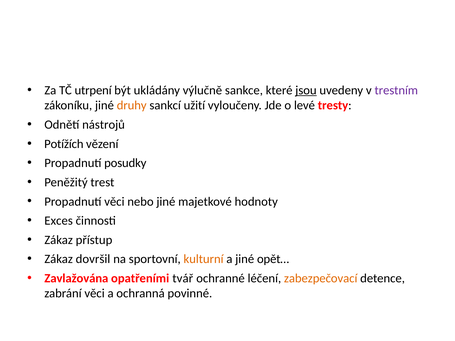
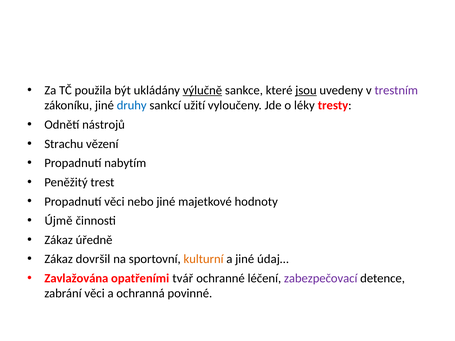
utrpení: utrpení -> použila (93, 90)
výlučně underline: none -> present (202, 90)
druhy colour: orange -> blue (132, 106)
levé: levé -> léky (304, 106)
Potížích: Potížích -> Strachu (64, 144)
posudky: posudky -> nabytím (125, 163)
Exces: Exces -> Újmě (59, 221)
přístup: přístup -> úředně (94, 240)
opět…: opět… -> údaj… (273, 259)
zabezpečovací colour: orange -> purple (321, 279)
